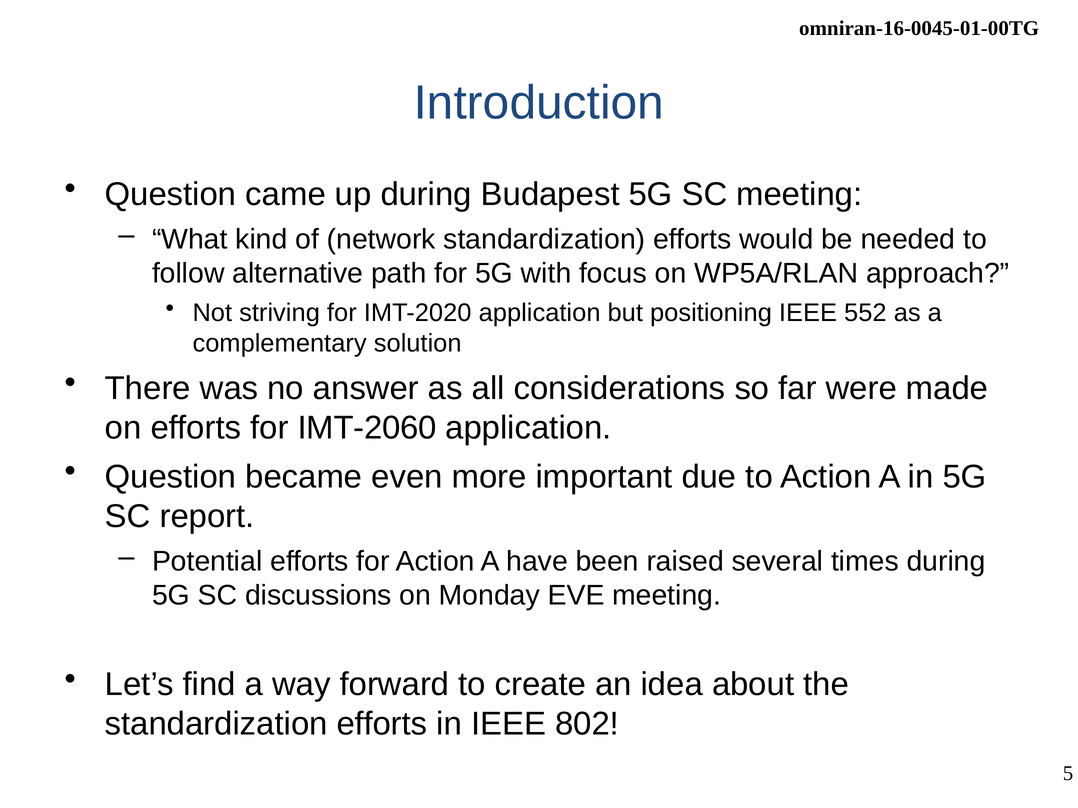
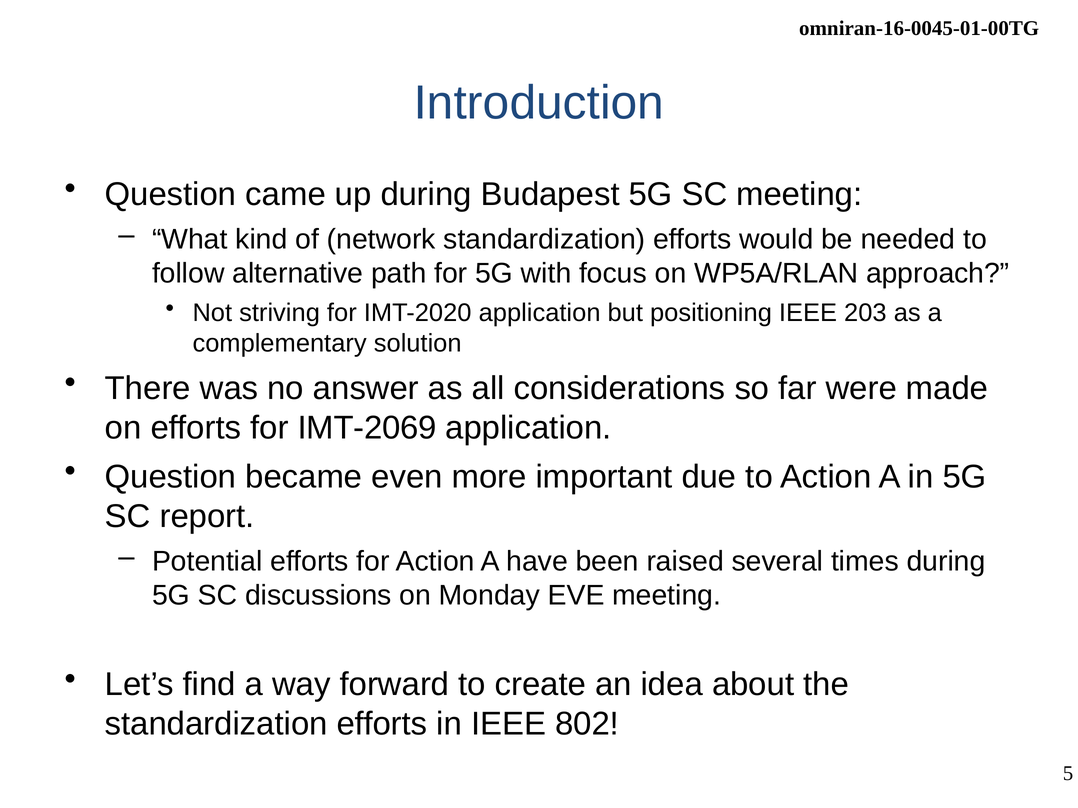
552: 552 -> 203 (865, 313)
IMT-2060: IMT-2060 -> IMT-2069 (367, 428)
